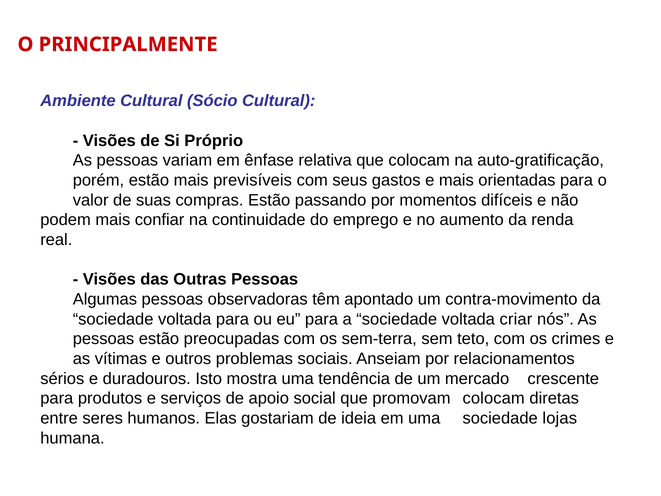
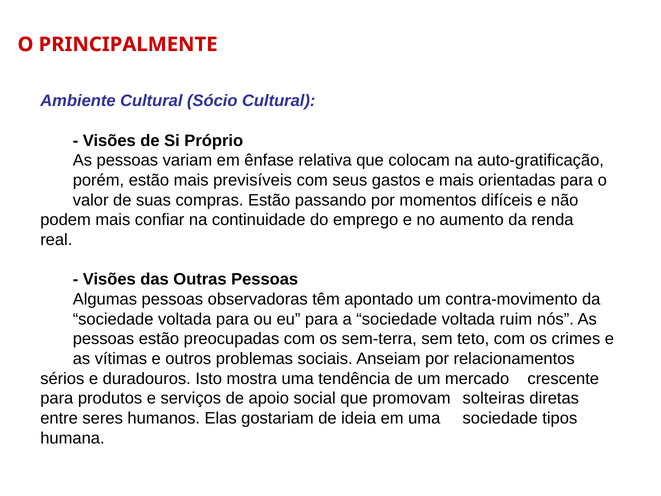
criar: criar -> ruim (516, 319)
promovam colocam: colocam -> solteiras (494, 398)
lojas: lojas -> tipos (560, 418)
